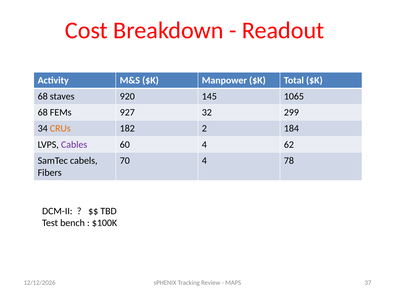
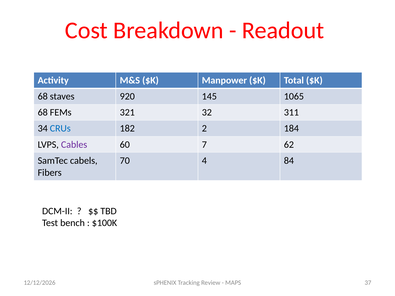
927: 927 -> 321 (127, 113)
299: 299 -> 311 (291, 113)
CRUs colour: orange -> blue (60, 129)
60 4: 4 -> 7 (204, 145)
78: 78 -> 84 (289, 161)
